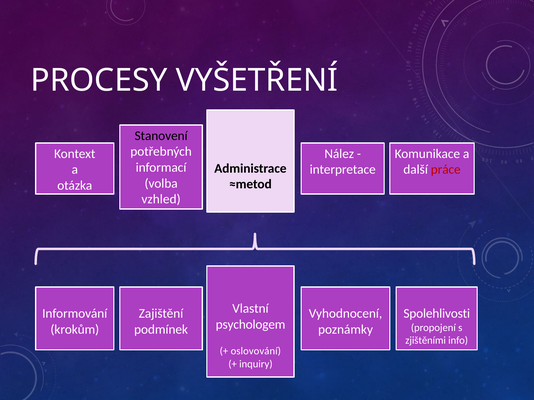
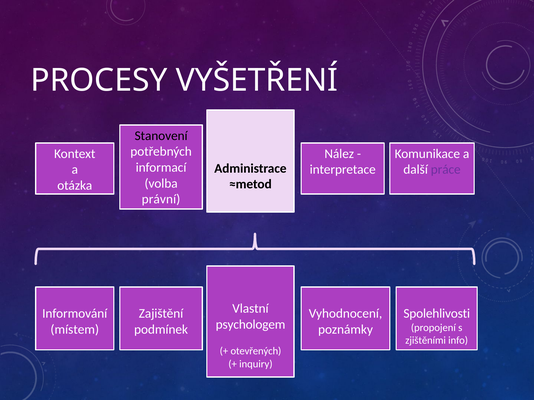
práce colour: red -> purple (446, 170)
vzhled: vzhled -> právní (161, 199)
krokům: krokům -> místem (75, 330)
oslovování: oslovování -> otevřených (256, 352)
